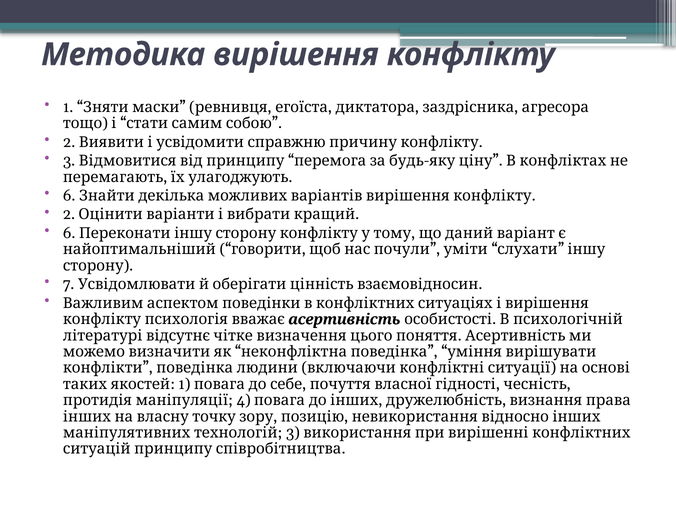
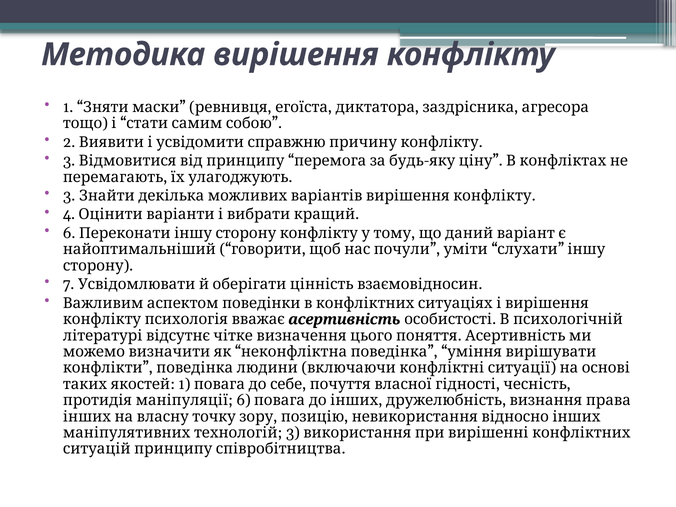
6: 6 -> 3 (69, 196)
2: 2 -> 4 (69, 215)
4: 4 -> 6 (244, 400)
